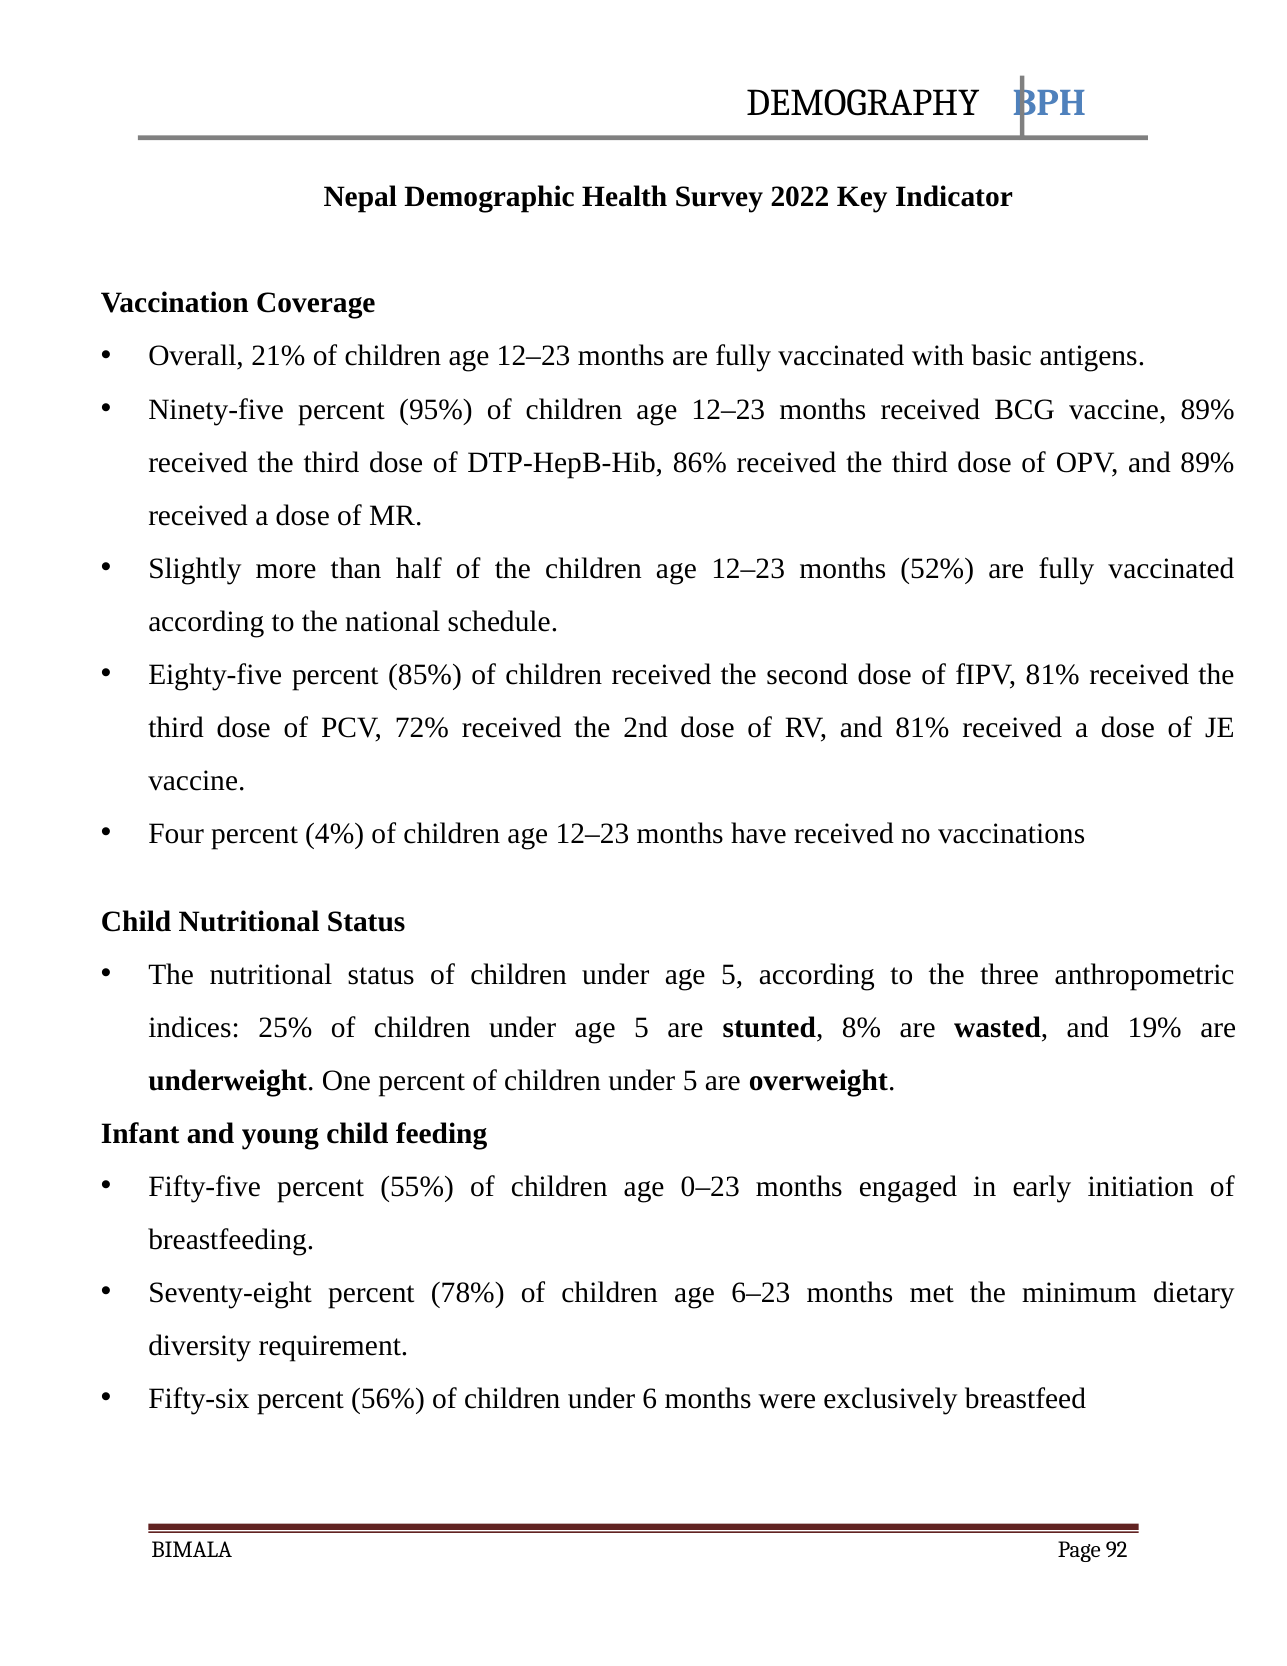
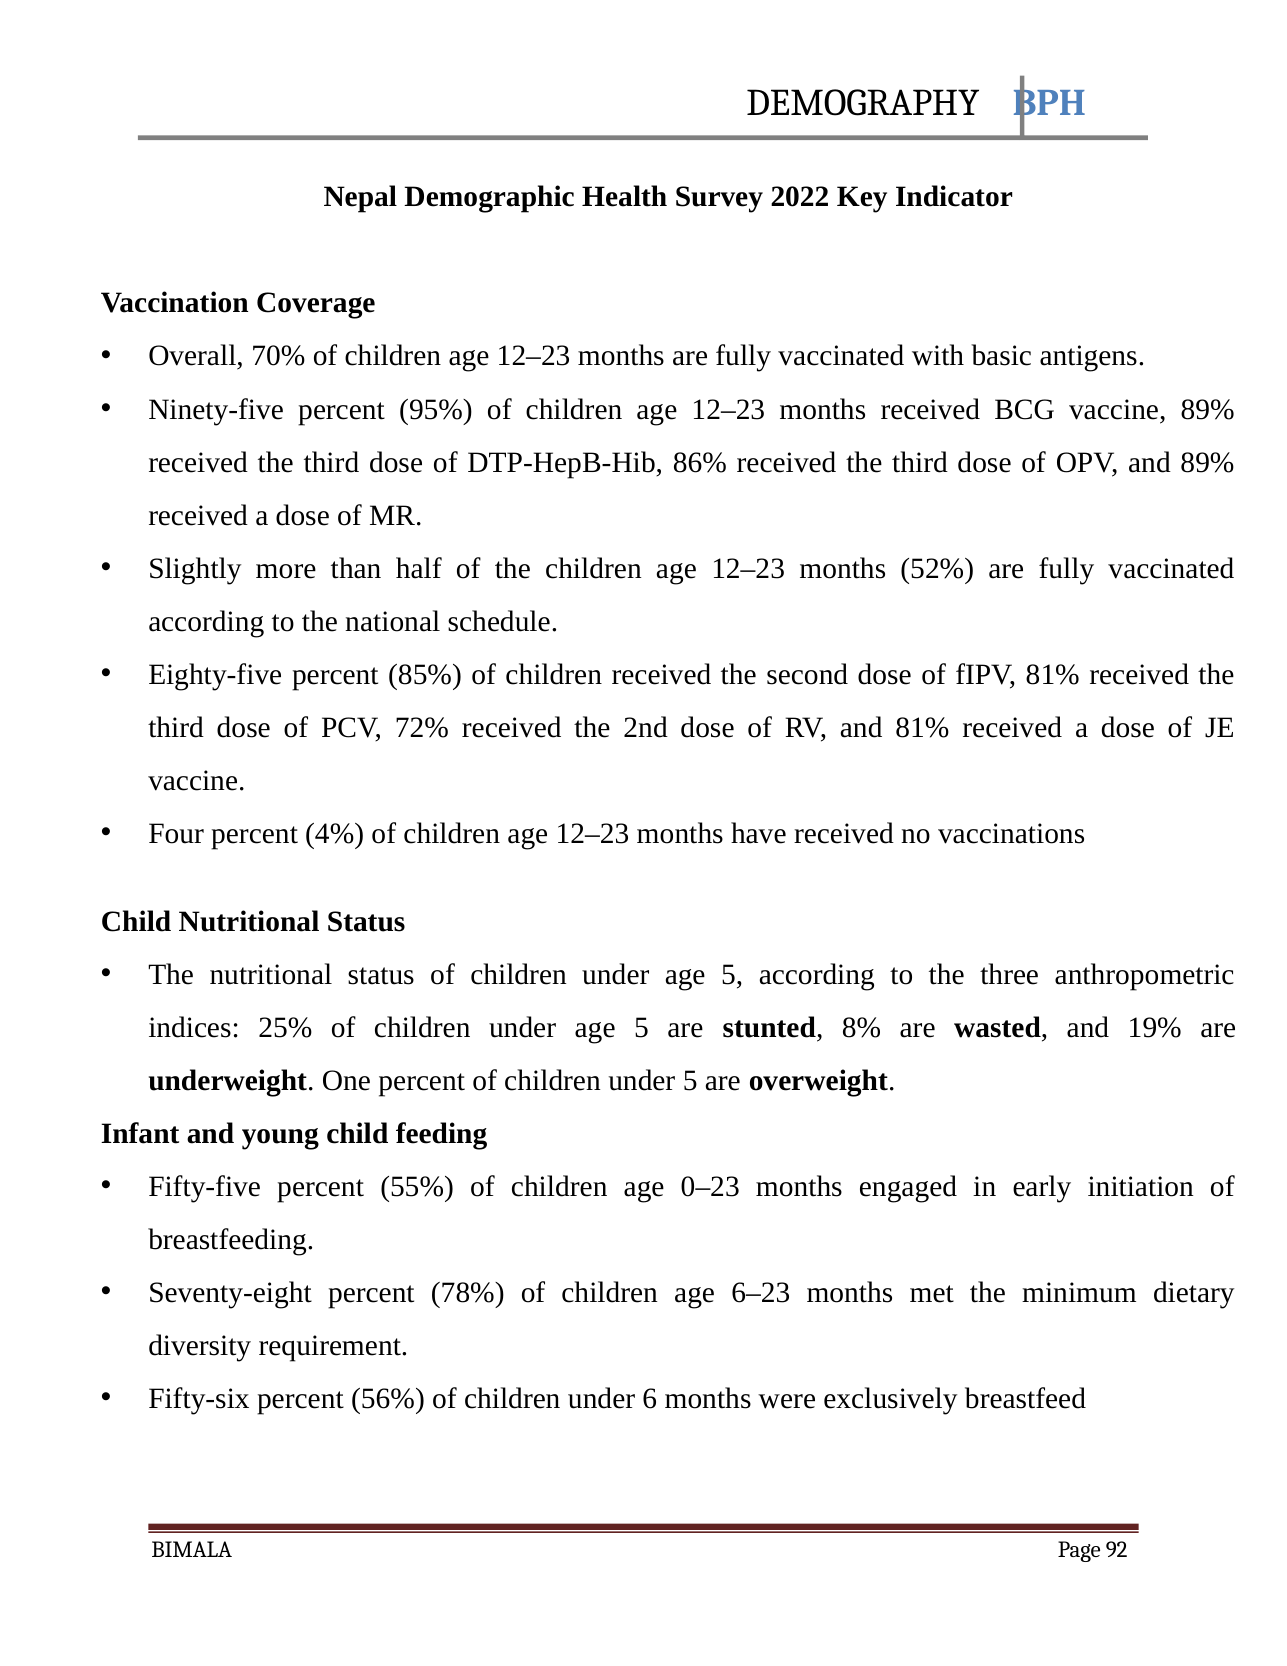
21%: 21% -> 70% (278, 356)
